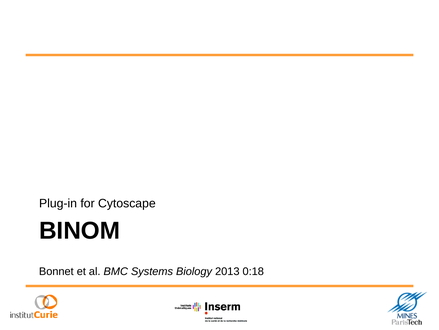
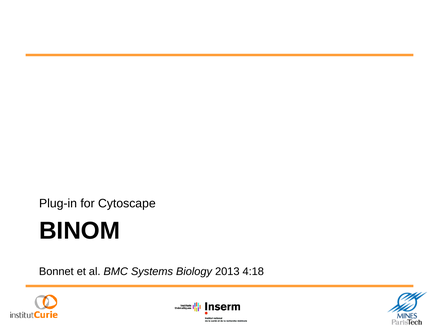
0:18: 0:18 -> 4:18 (253, 271)
